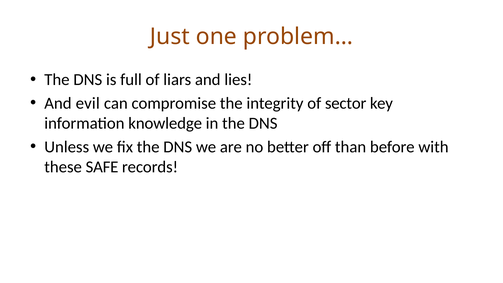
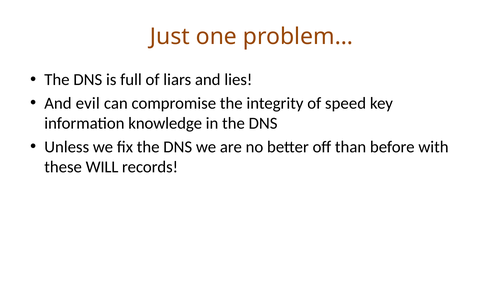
sector: sector -> speed (346, 103)
SAFE: SAFE -> WILL (102, 167)
